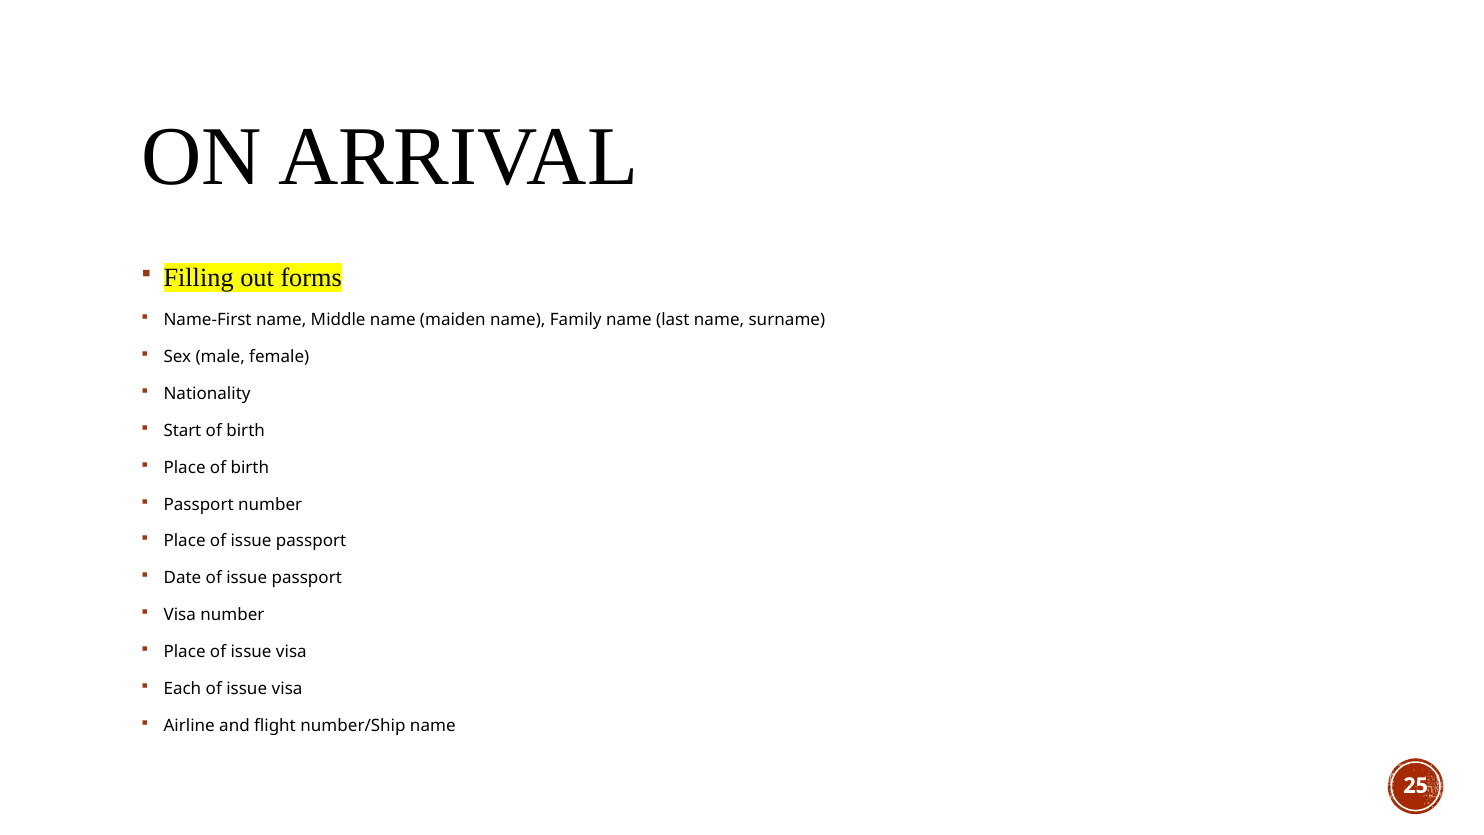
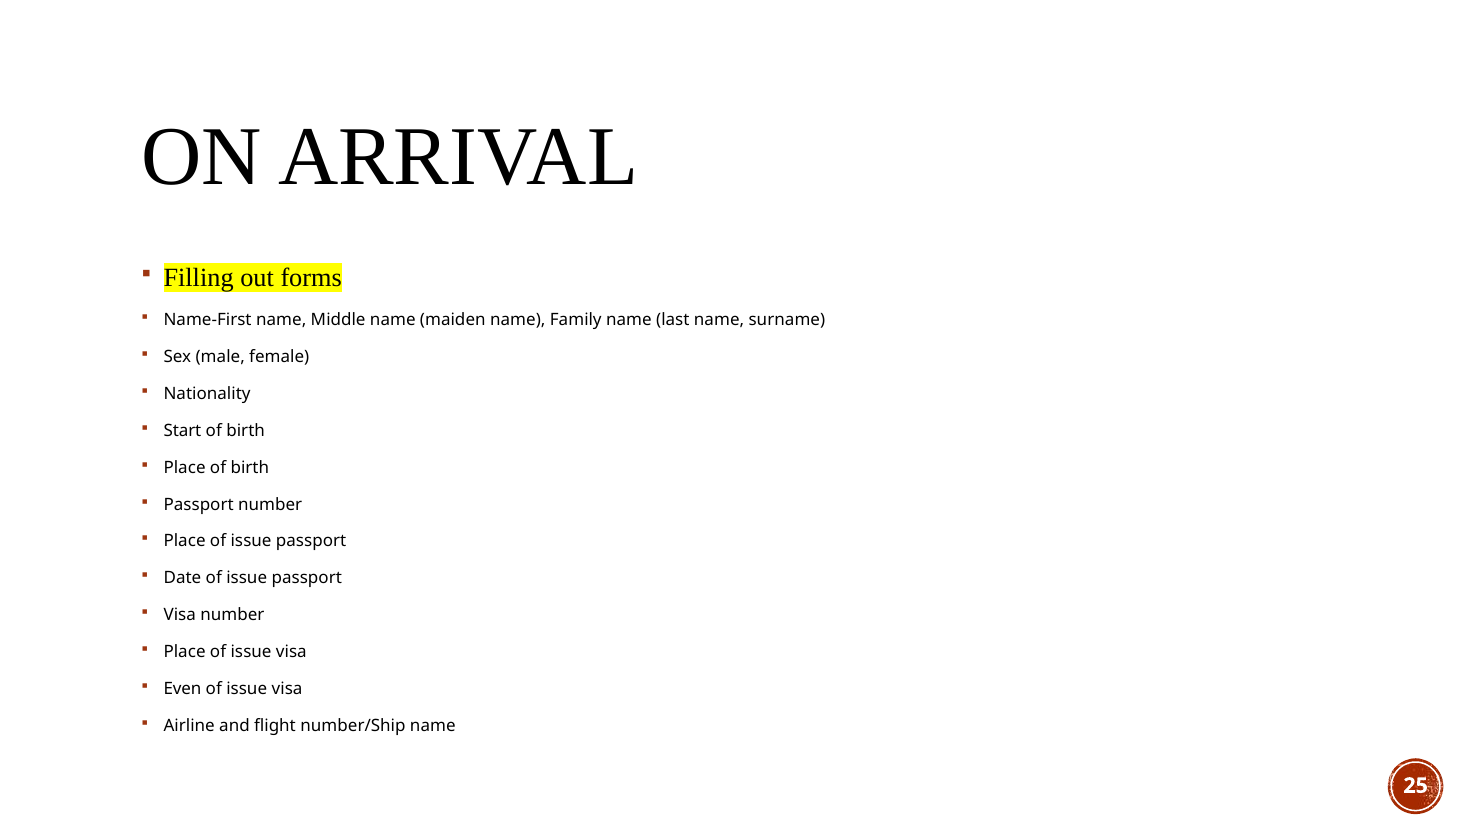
Each: Each -> Even (182, 689)
